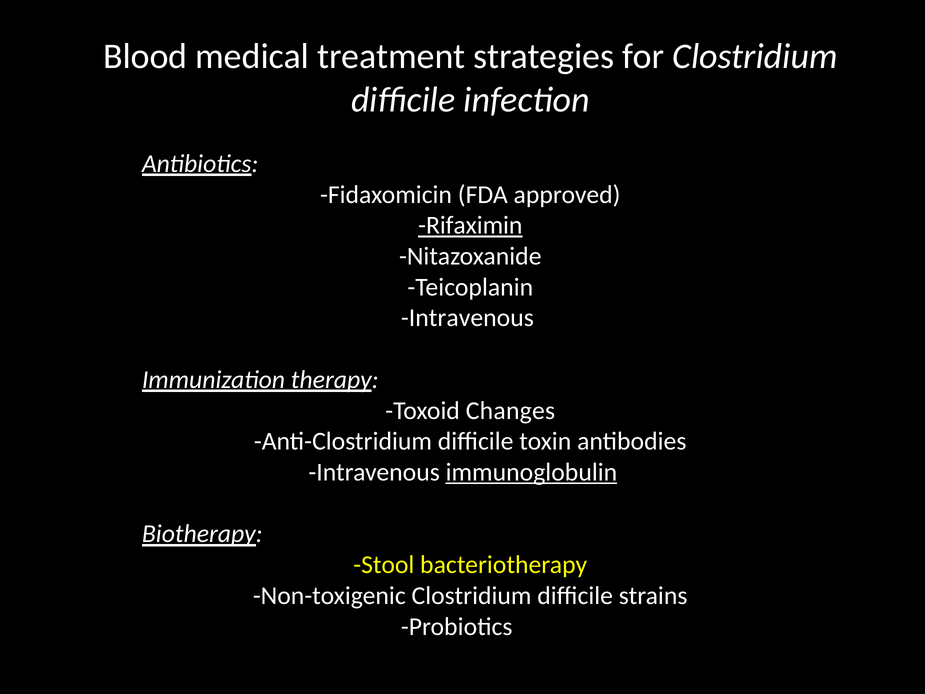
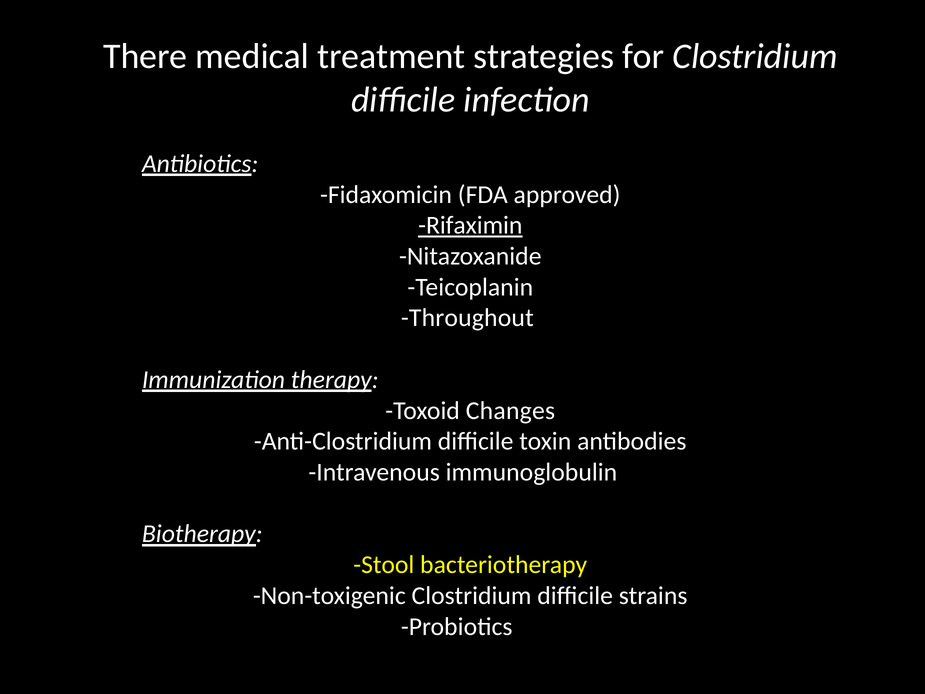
Blood: Blood -> There (145, 56)
Intravenous: Intravenous -> Throughout (467, 318)
immunoglobulin underline: present -> none (531, 472)
